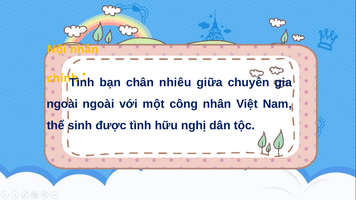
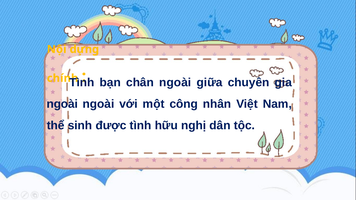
Nội nhân: nhân -> dựng (84, 49)
chân nhiêu: nhiêu -> ngoài (175, 83)
